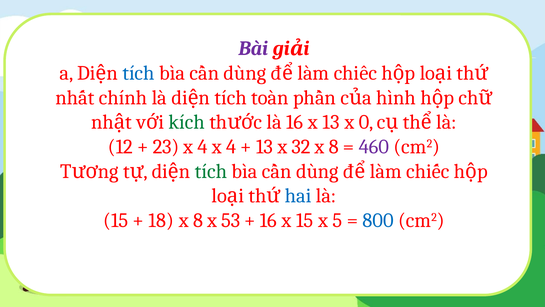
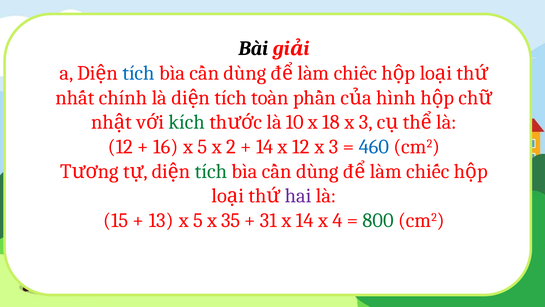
Bài colour: purple -> black (253, 48)
là 16: 16 -> 10 (295, 122)
x 13: 13 -> 18 (331, 122)
0: 0 -> 3 (366, 122)
23: 23 -> 16 (166, 147)
4: 4 -> 5 (203, 147)
4: 4 -> 2 (231, 147)
13: 13 -> 14 (265, 147)
x 32: 32 -> 12 (301, 147)
8: 8 -> 3 (334, 147)
460 colour: purple -> blue (374, 147)
hai colour: blue -> purple (298, 196)
18: 18 -> 13 (161, 220)
8: 8 -> 5 (198, 220)
53: 53 -> 35 (231, 220)
16: 16 -> 31 (268, 220)
x 15: 15 -> 14 (305, 220)
5: 5 -> 4 (338, 220)
800 colour: blue -> green (378, 220)
